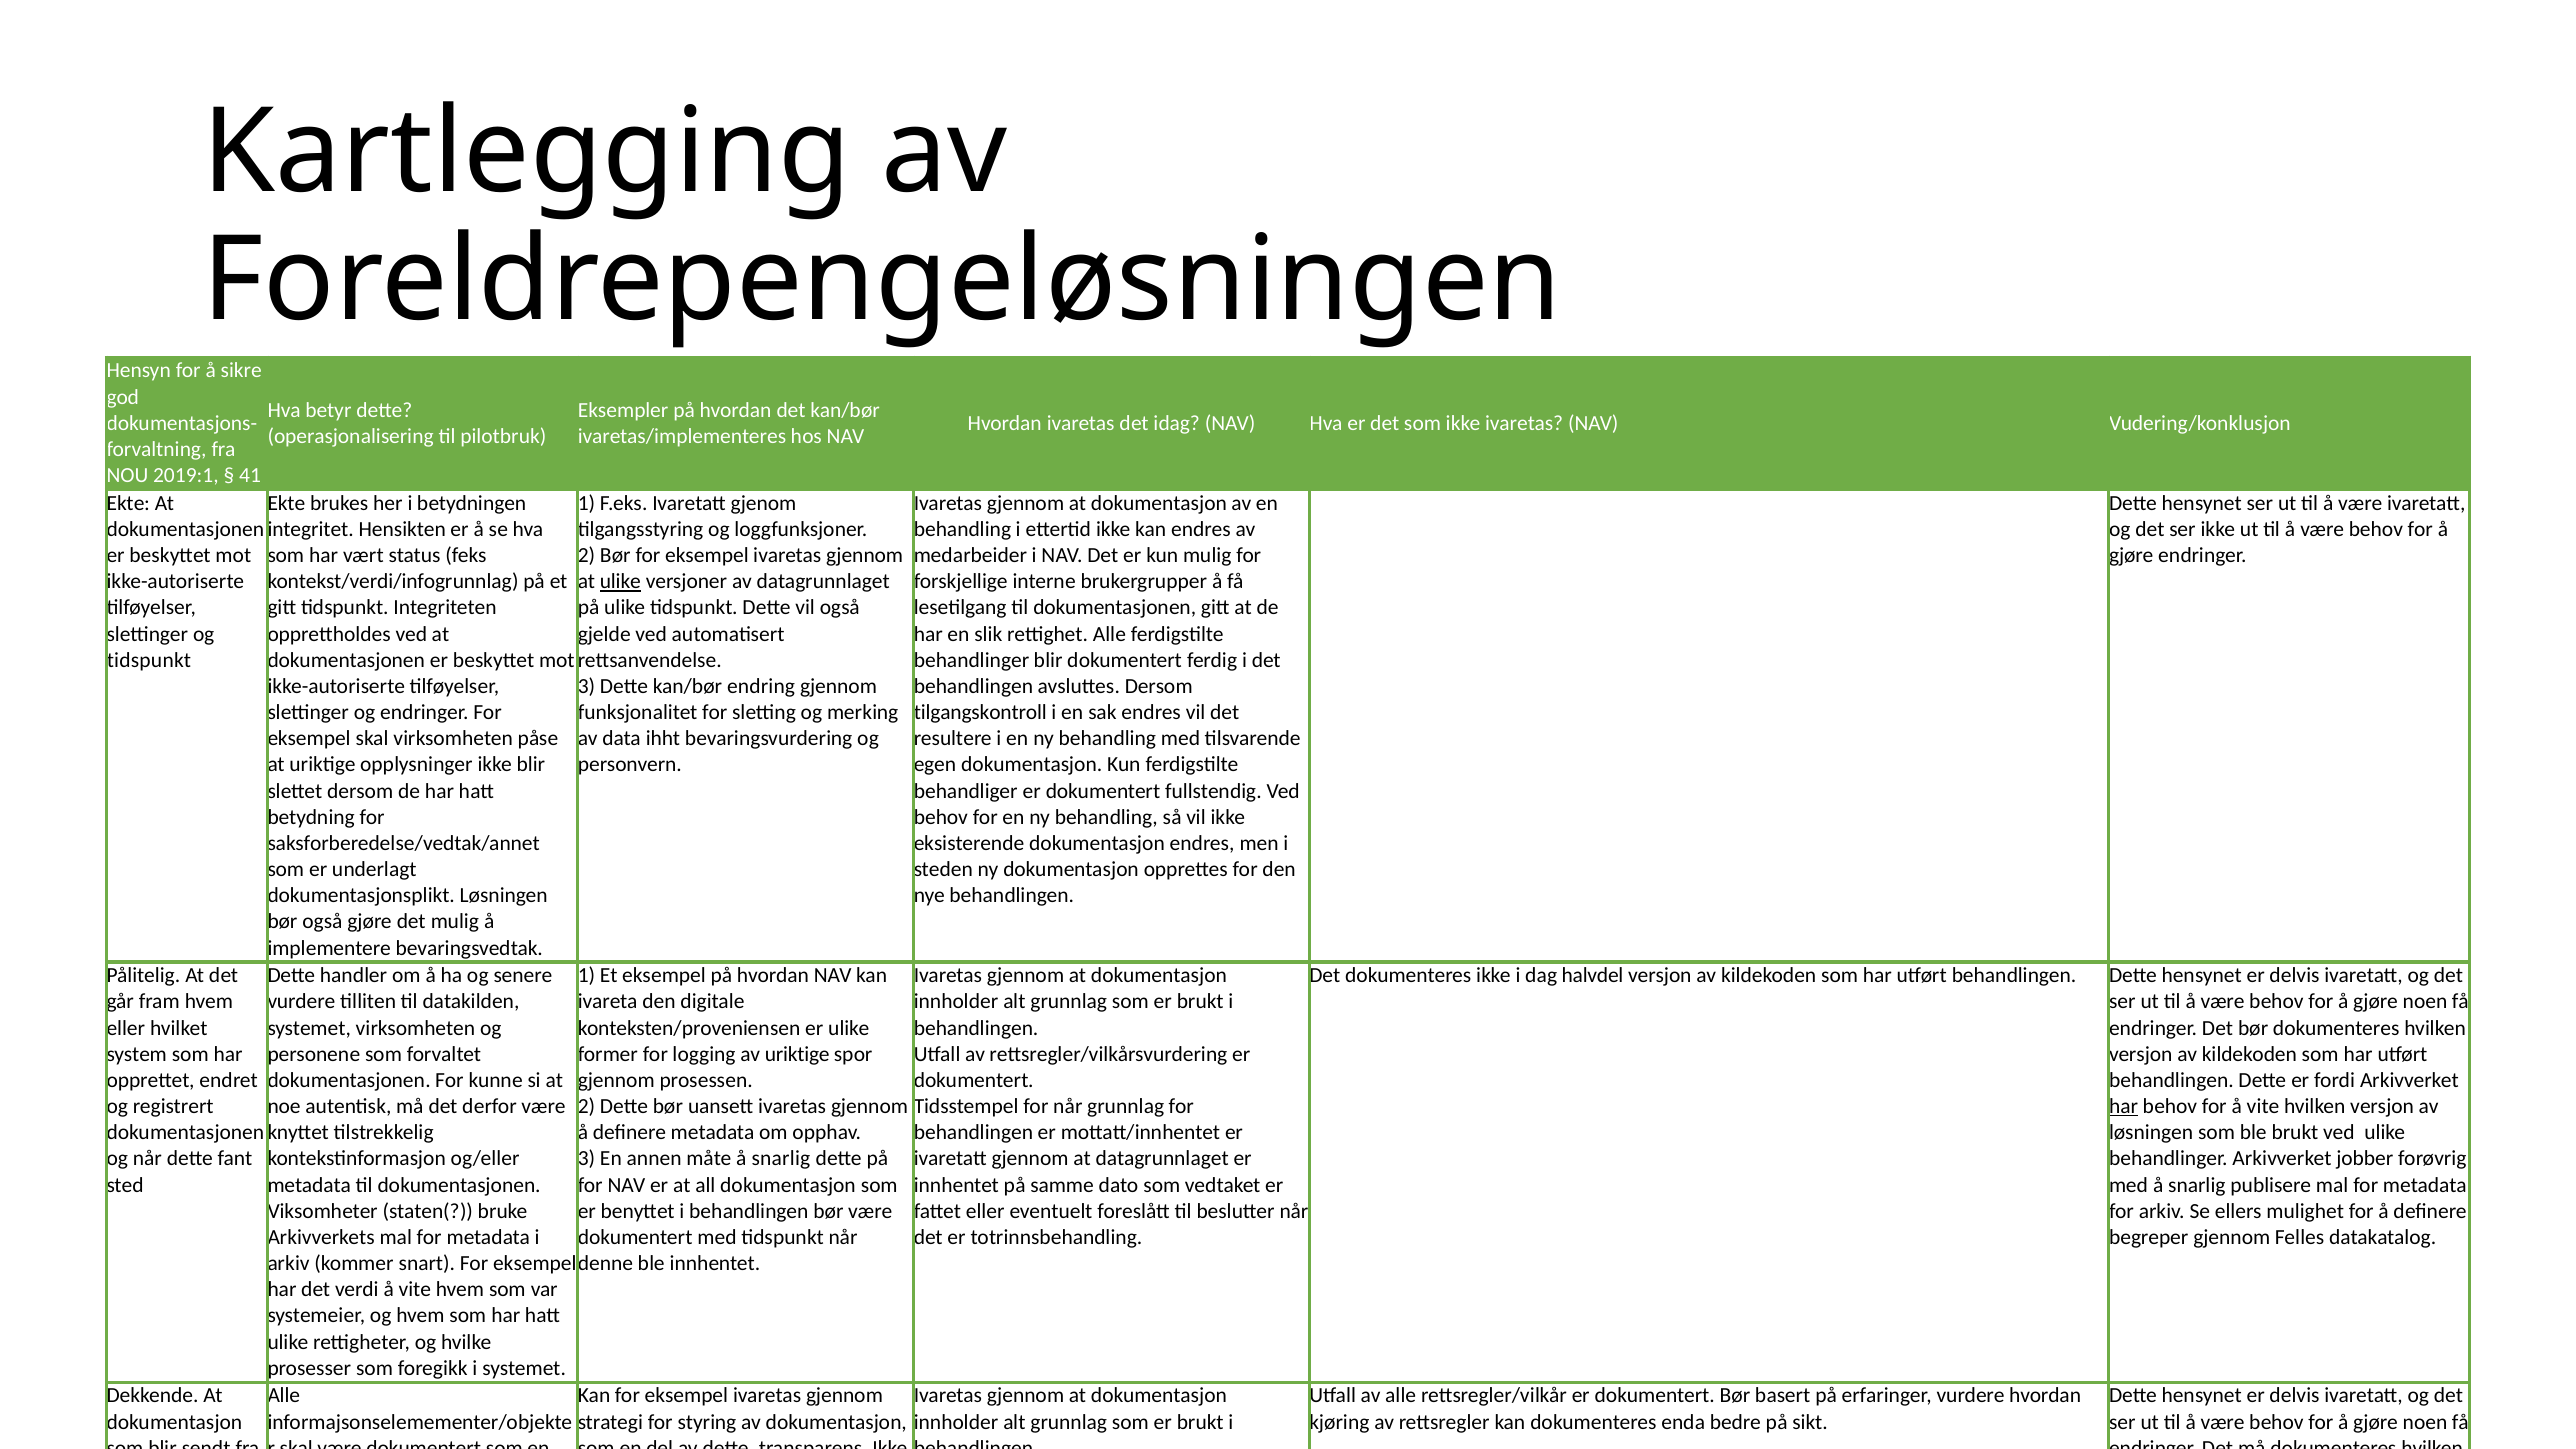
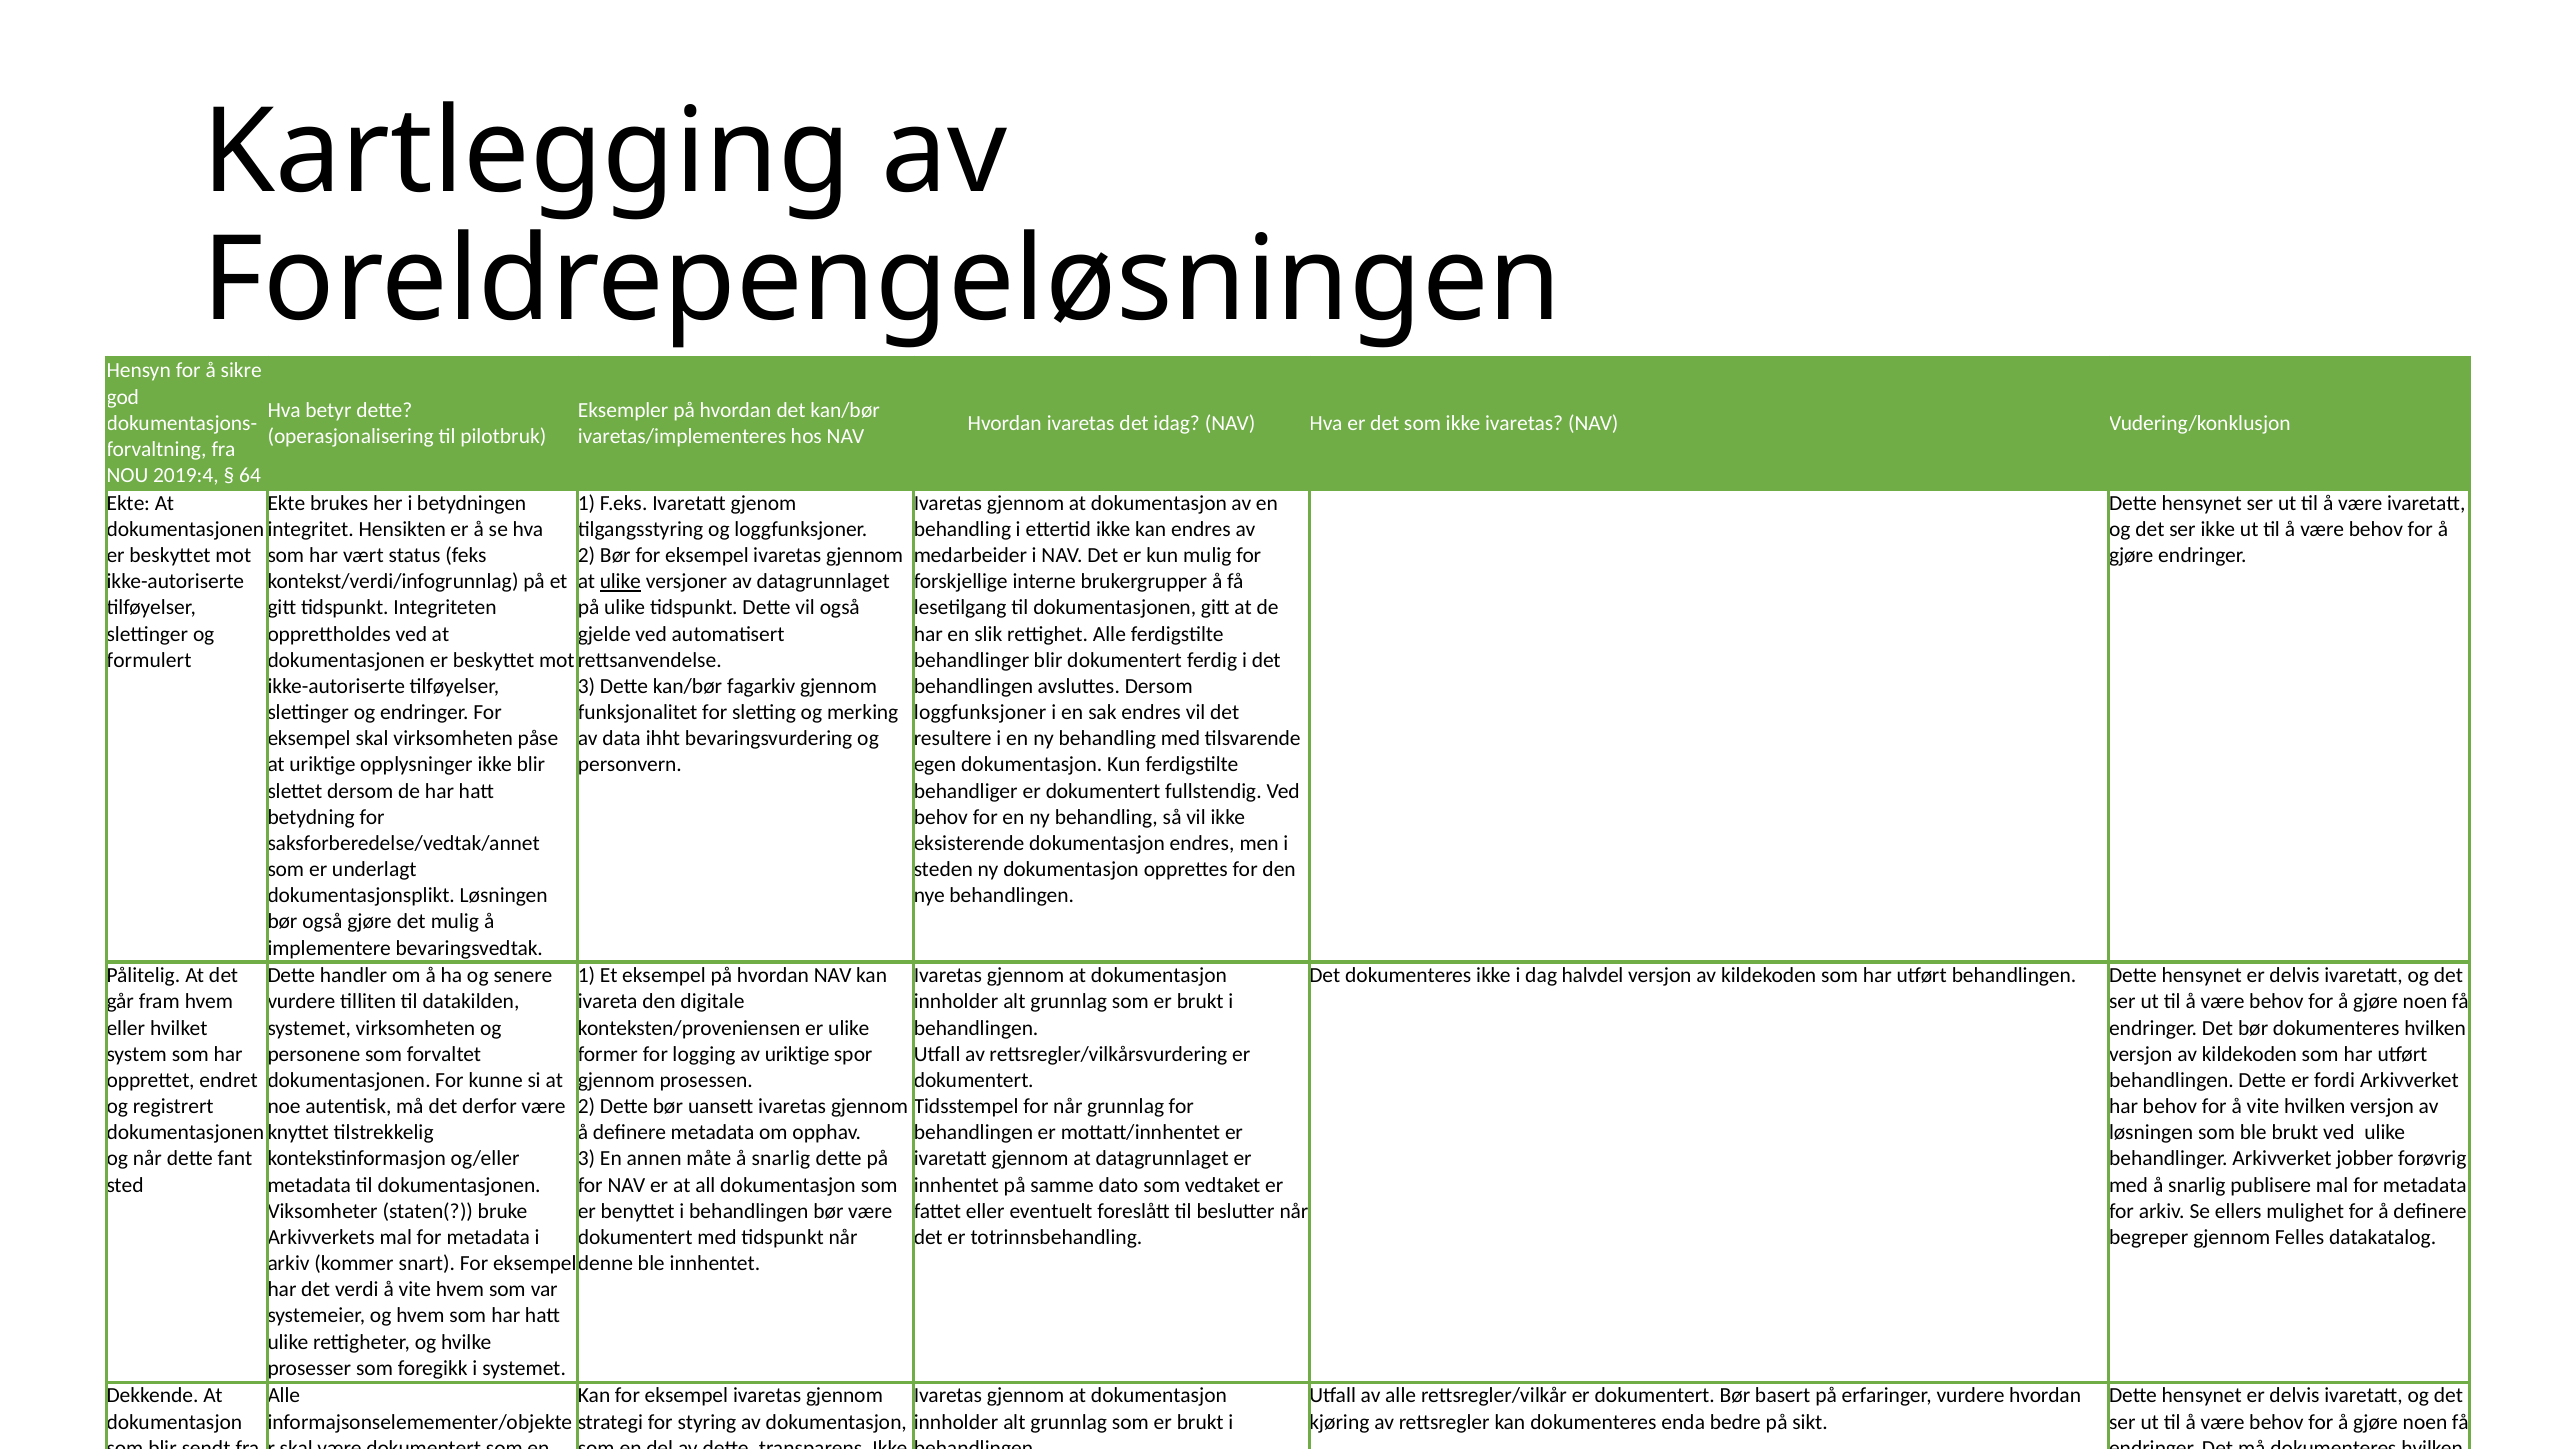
2019:1: 2019:1 -> 2019:4 (186, 476)
41: 41 -> 64 (250, 476)
tidspunkt: tidspunkt -> formulert (149, 660)
kan/bør endring: endring -> fagarkiv (761, 686)
tilgangskontroll: tilgangskontroll -> loggfunksjoner (980, 713)
har underline: present -> none (2124, 1107)
